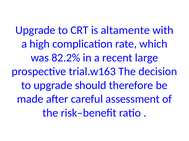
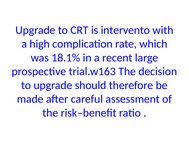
altamente: altamente -> intervento (125, 30)
82.2%: 82.2% -> 18.1% (66, 58)
